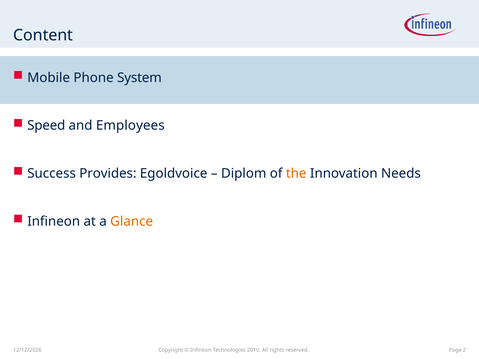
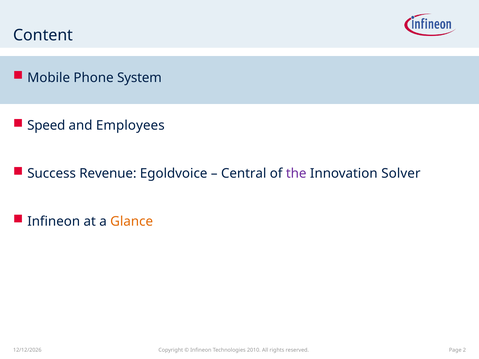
Provides: Provides -> Revenue (108, 174)
Diplom: Diplom -> Central (244, 174)
the colour: orange -> purple (296, 174)
Needs: Needs -> Solver (401, 174)
